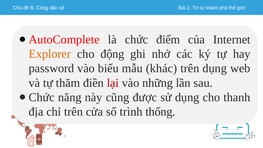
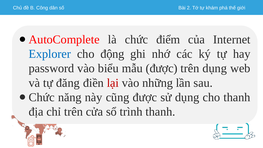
Explorer colour: orange -> blue (50, 54)
mẫu khác: khác -> được (162, 68)
thăm: thăm -> đăng (68, 83)
trình thống: thống -> thanh (160, 112)
